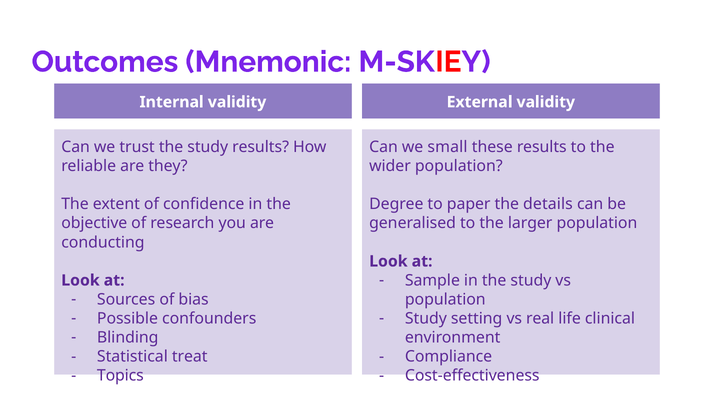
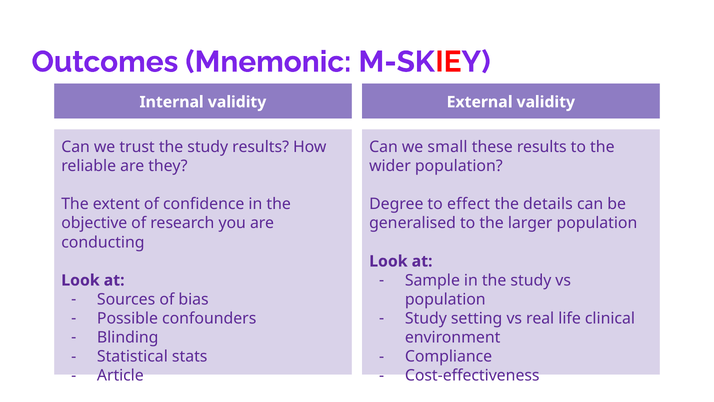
paper: paper -> effect (469, 204)
treat: treat -> stats (190, 356)
Topics: Topics -> Article (120, 375)
